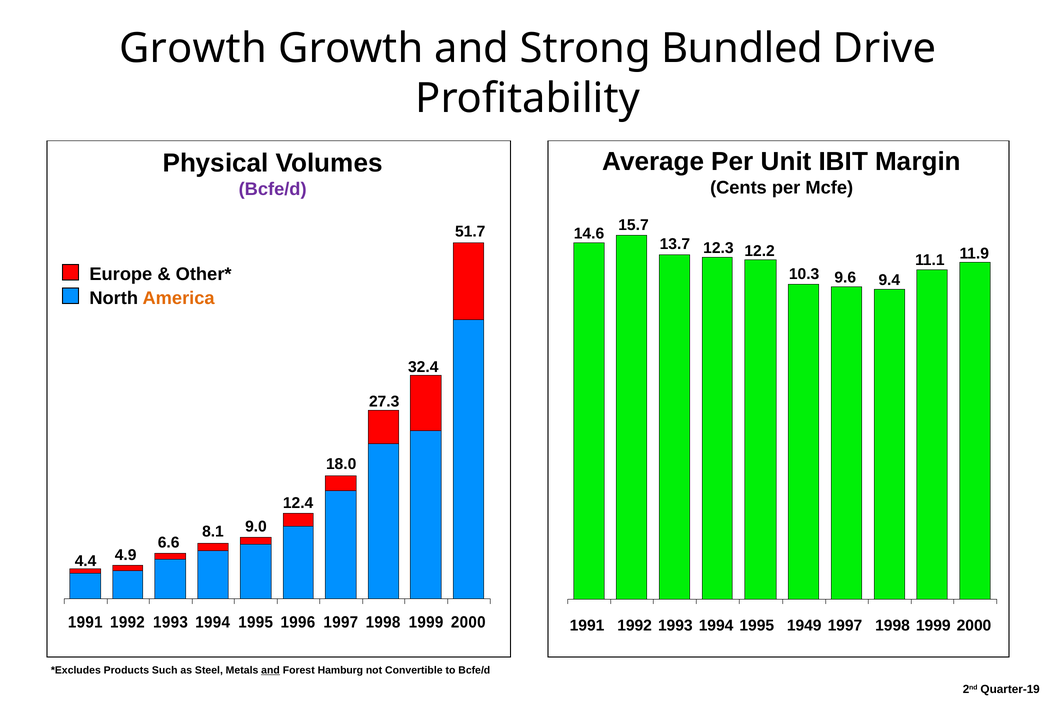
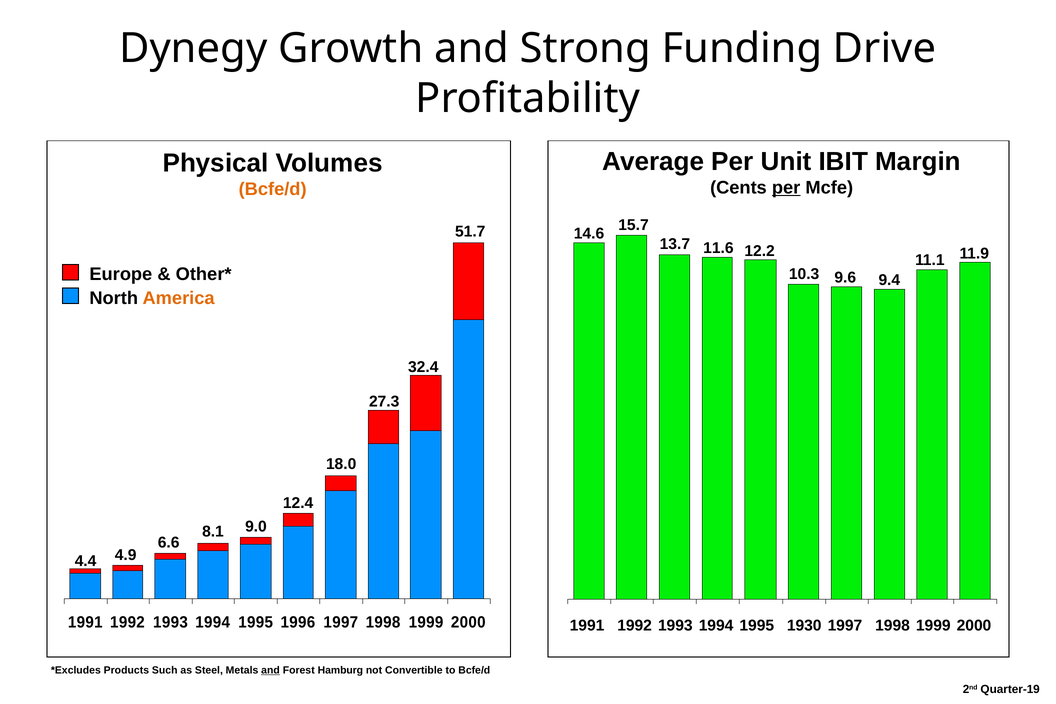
Growth: Growth -> Dynegy (193, 48)
Bundled: Bundled -> Funding (742, 48)
per underline: none -> present (786, 188)
Bcfe/d colour: purple -> orange (273, 189)
12.3: 12.3 -> 11.6 (718, 248)
1949: 1949 -> 1930 (804, 625)
